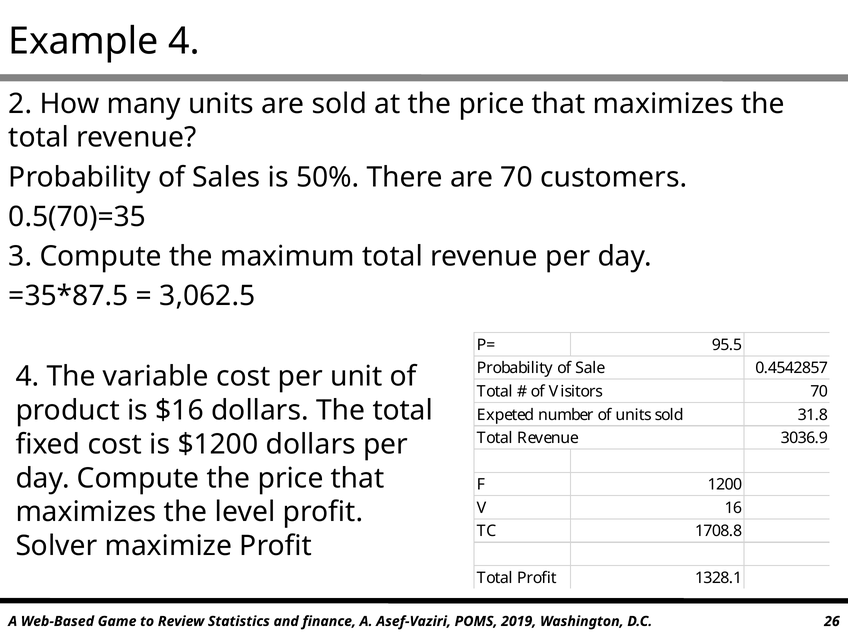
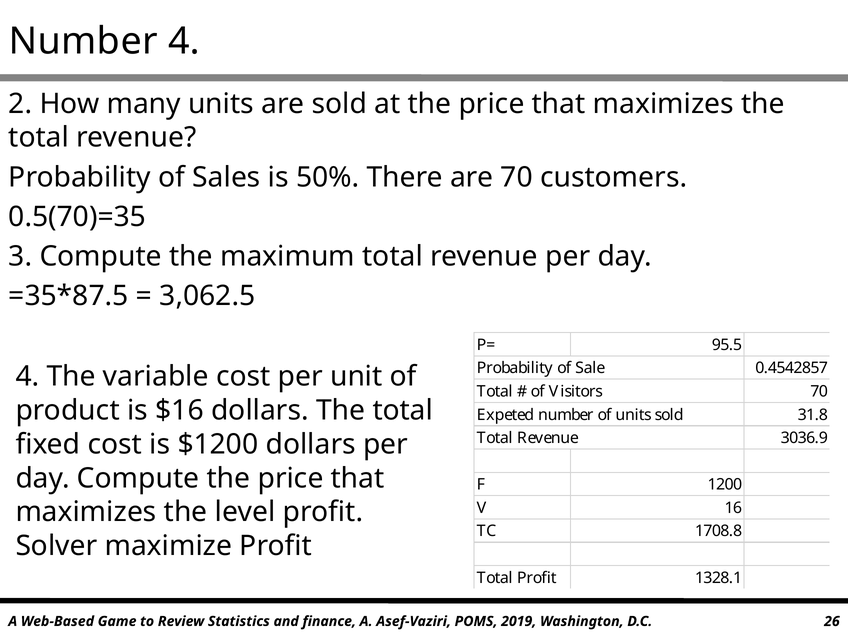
Example: Example -> Number (83, 41)
